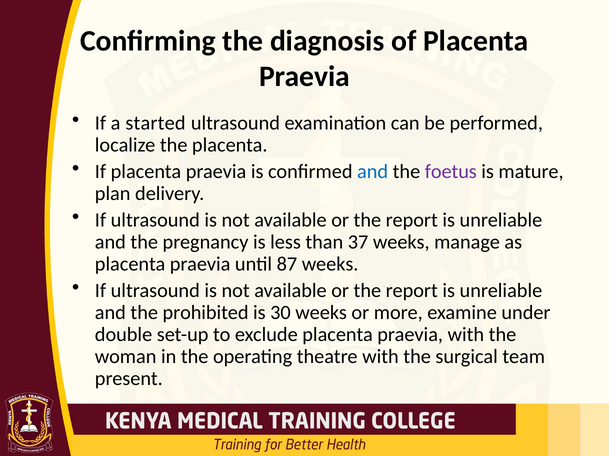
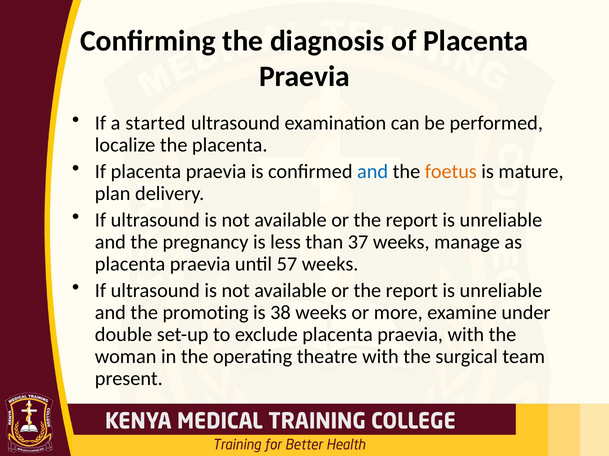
foetus colour: purple -> orange (451, 172)
87: 87 -> 57 (287, 264)
prohibited: prohibited -> promoting (206, 313)
30: 30 -> 38 (280, 313)
